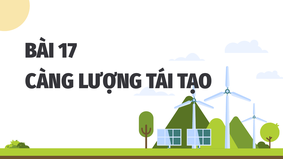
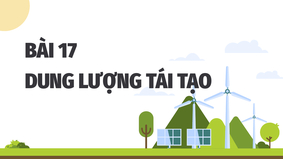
CÀNG: CÀNG -> DUNG (50, 81)
